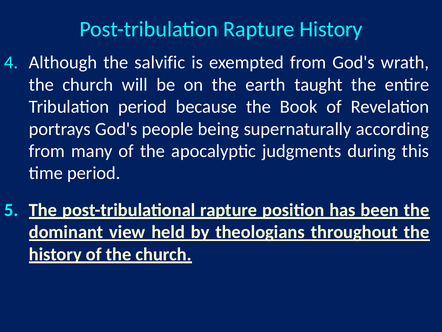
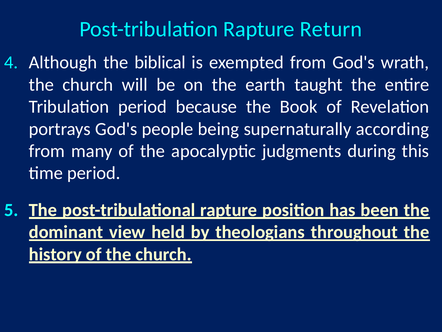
Rapture History: History -> Return (331, 29)
salvific: salvific -> biblical (160, 62)
